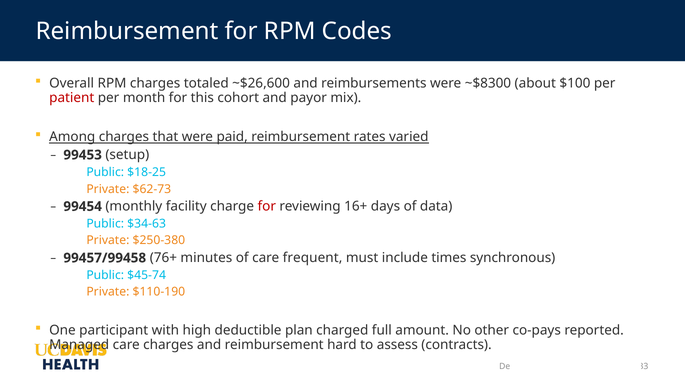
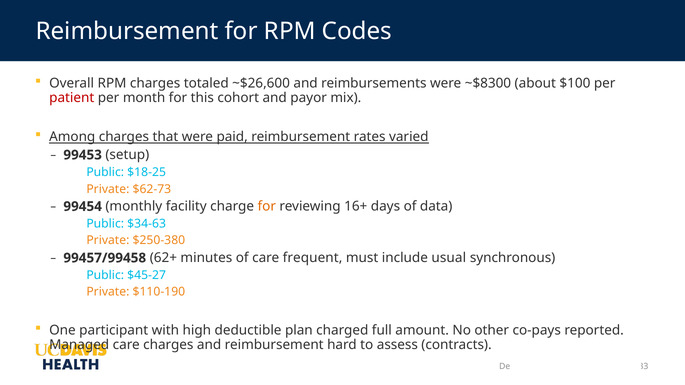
for colour: red -> orange (267, 207)
76+: 76+ -> 62+ (163, 258)
times: times -> usual (449, 258)
$45-74: $45-74 -> $45-27 (147, 276)
